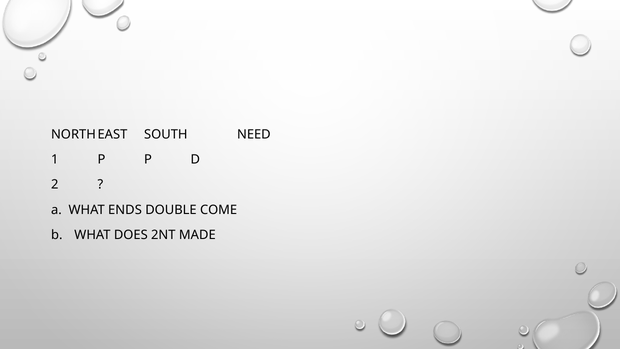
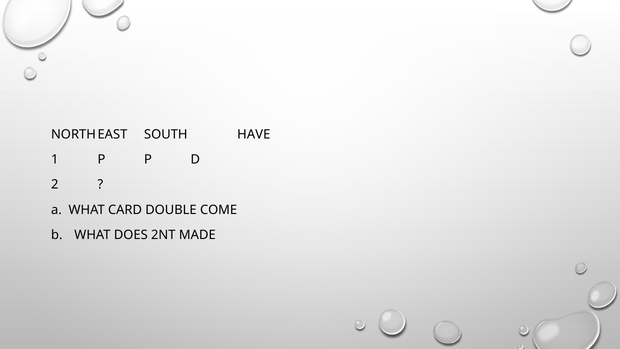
NEED: NEED -> HAVE (254, 134)
ENDS: ENDS -> CARD (125, 210)
